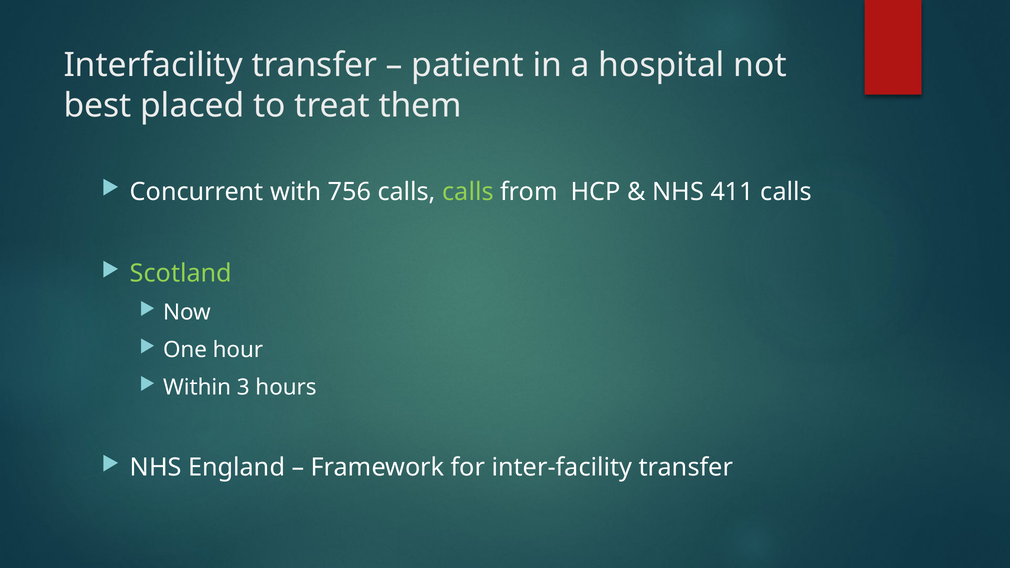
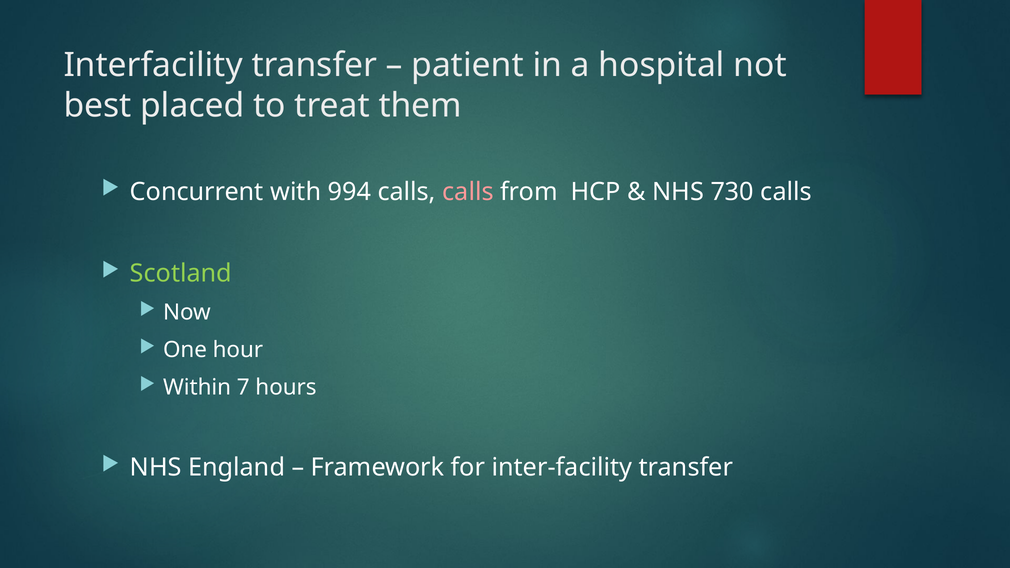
756: 756 -> 994 (349, 192)
calls colour: light green -> pink (468, 192)
411: 411 -> 730 (732, 192)
3: 3 -> 7 (243, 387)
